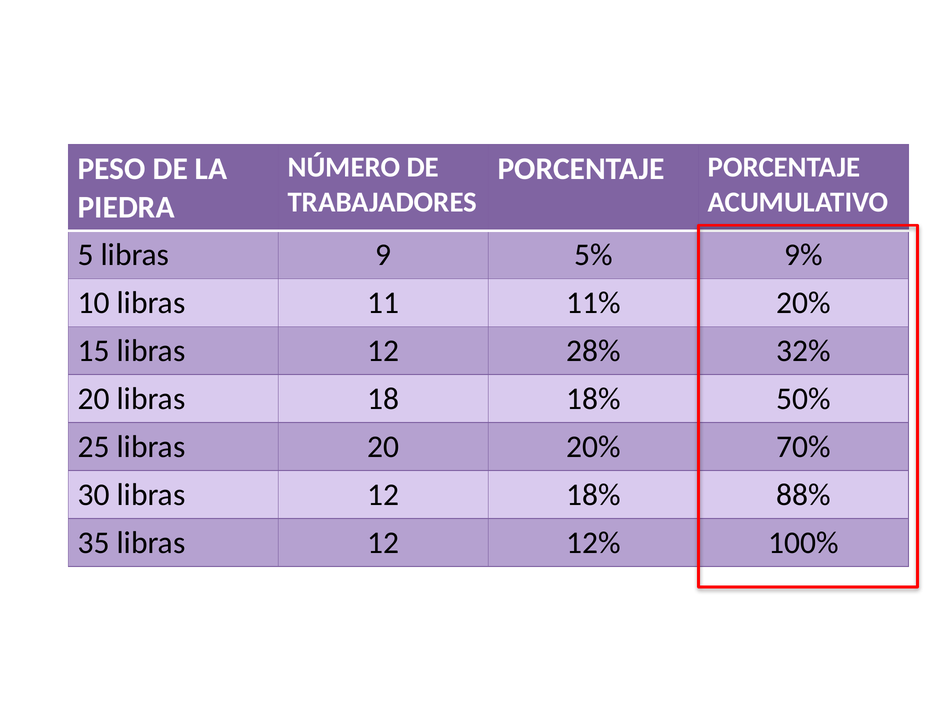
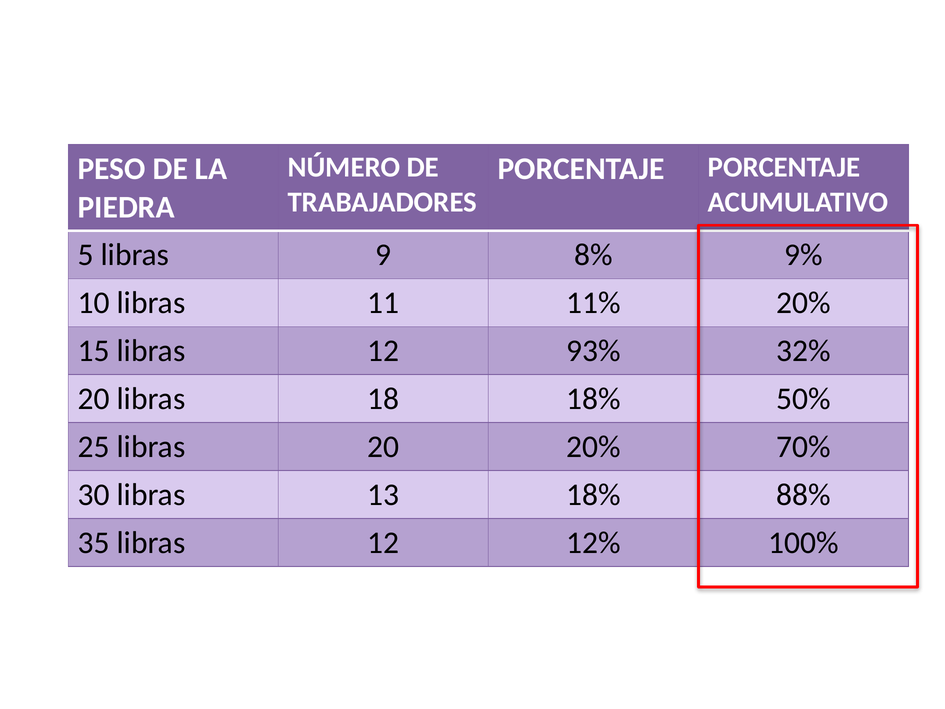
5%: 5% -> 8% (593, 255)
28%: 28% -> 93% (593, 351)
30 libras 12: 12 -> 13 (383, 495)
